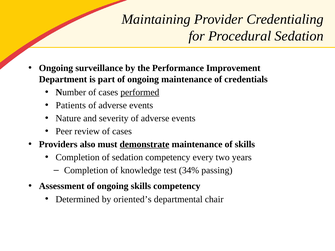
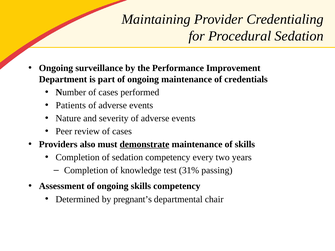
performed underline: present -> none (140, 92)
34%: 34% -> 31% (189, 171)
oriented’s: oriented’s -> pregnant’s (133, 199)
